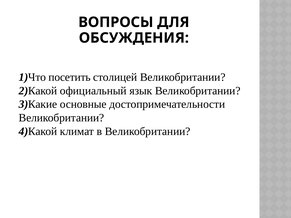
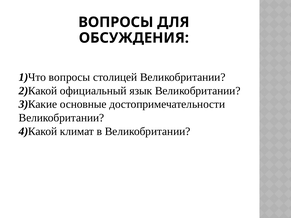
1)Что посетить: посетить -> вопросы (69, 77)
